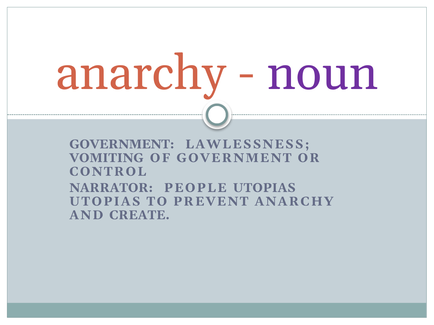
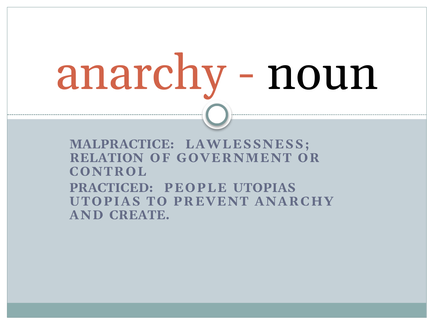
noun colour: purple -> black (323, 74)
GOVERNMENT: GOVERNMENT -> MALPRACTICE (122, 144)
VOMITING: VOMITING -> RELATION (106, 158)
NARRATOR: NARRATOR -> PRACTICED (111, 188)
